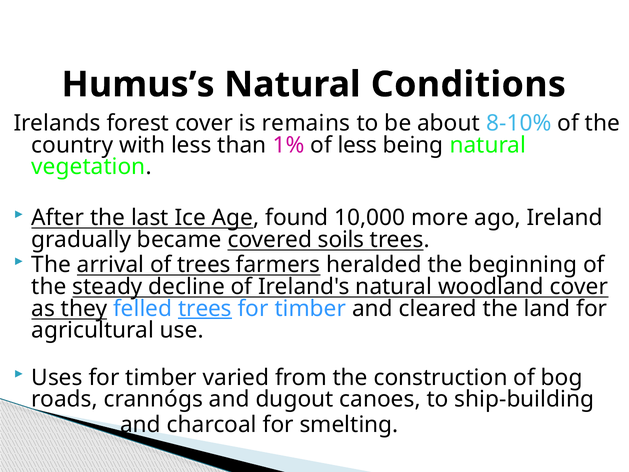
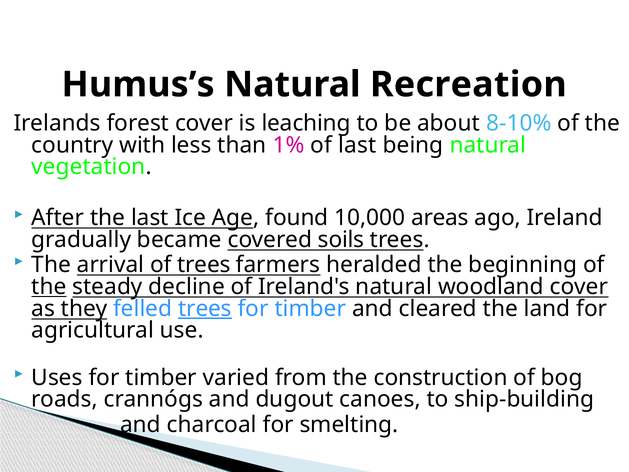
Conditions: Conditions -> Recreation (468, 84)
remains: remains -> leaching (306, 123)
of less: less -> last (357, 145)
more: more -> areas (440, 218)
the underline: none -> present (49, 287)
